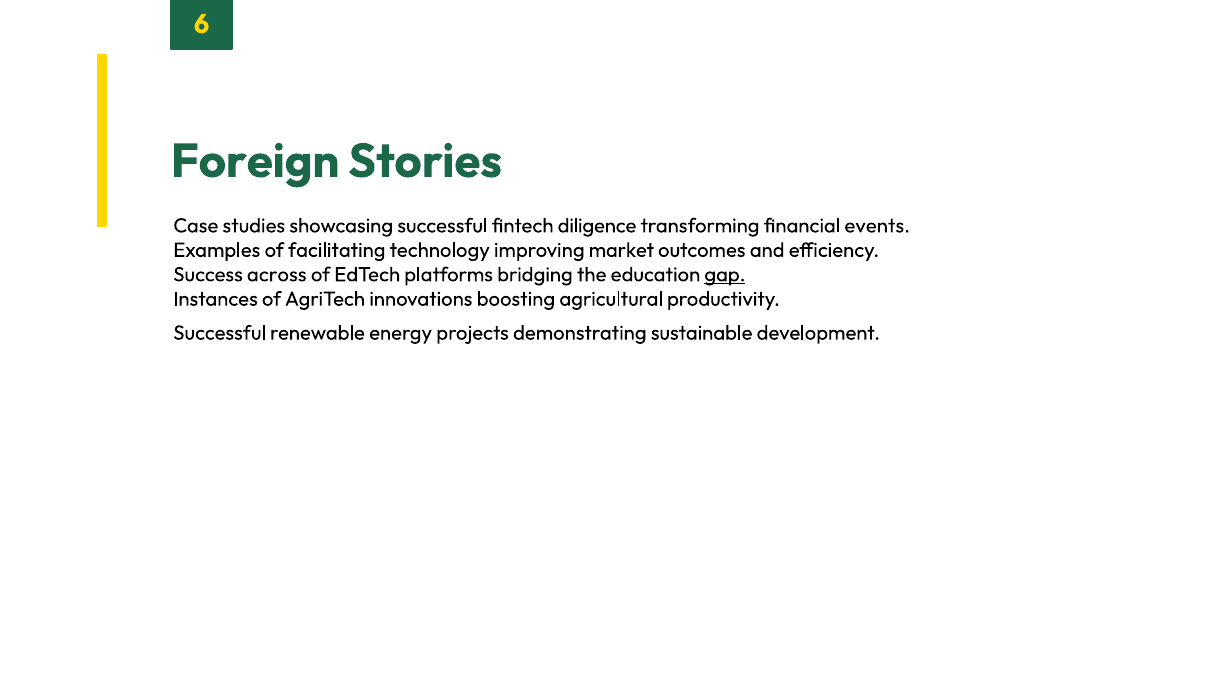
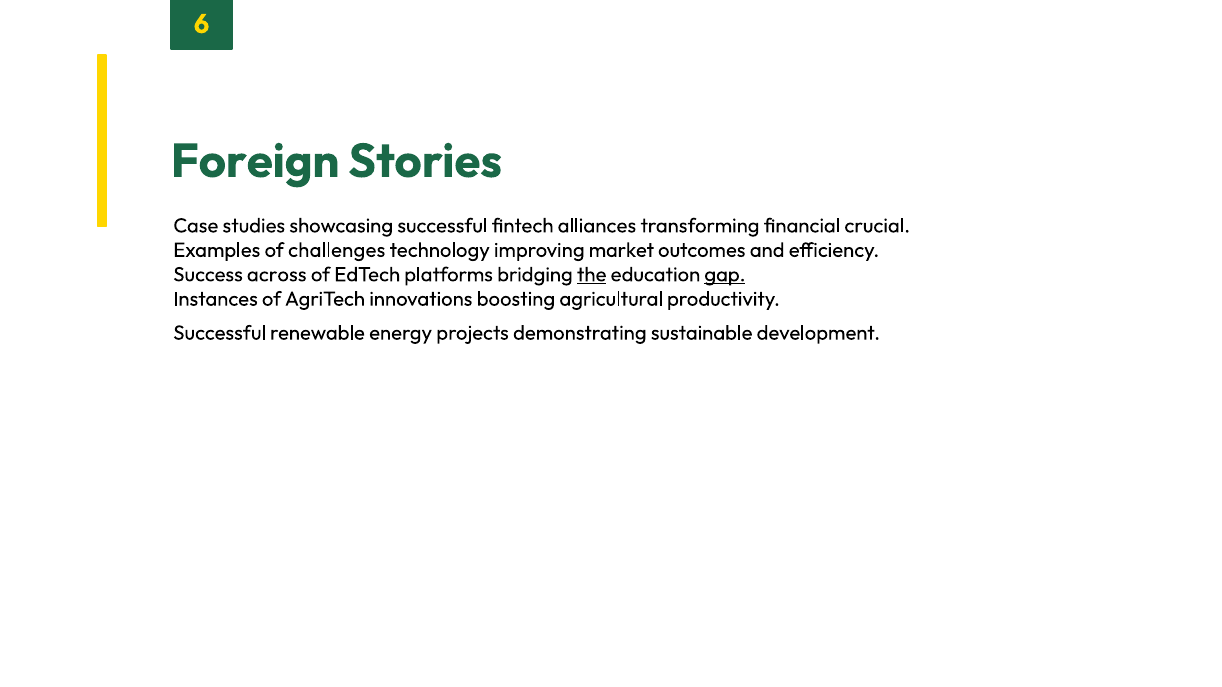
diligence: diligence -> alliances (597, 226)
events: events -> crucial (877, 226)
facilitating: facilitating -> challenges (337, 250)
the underline: none -> present (592, 275)
